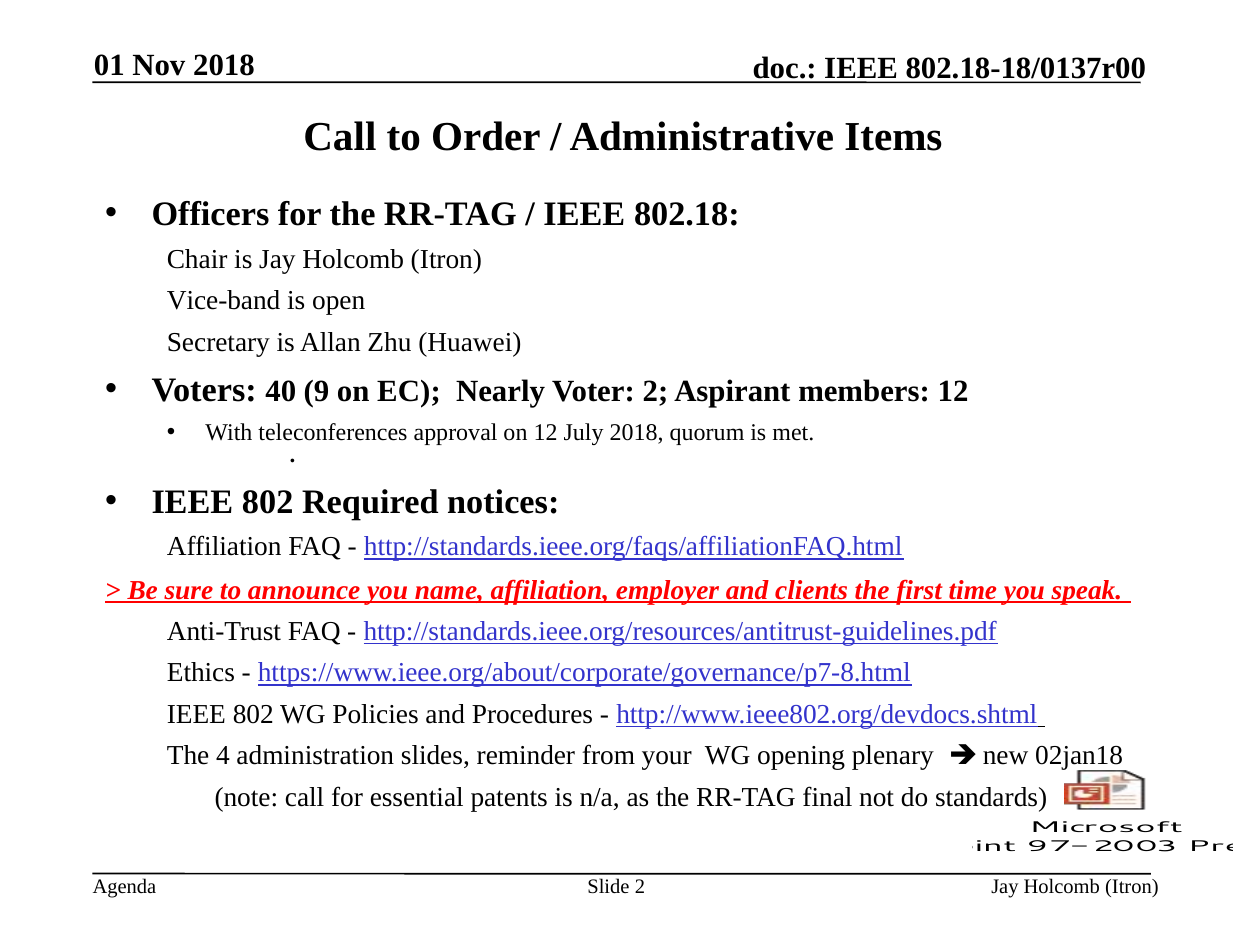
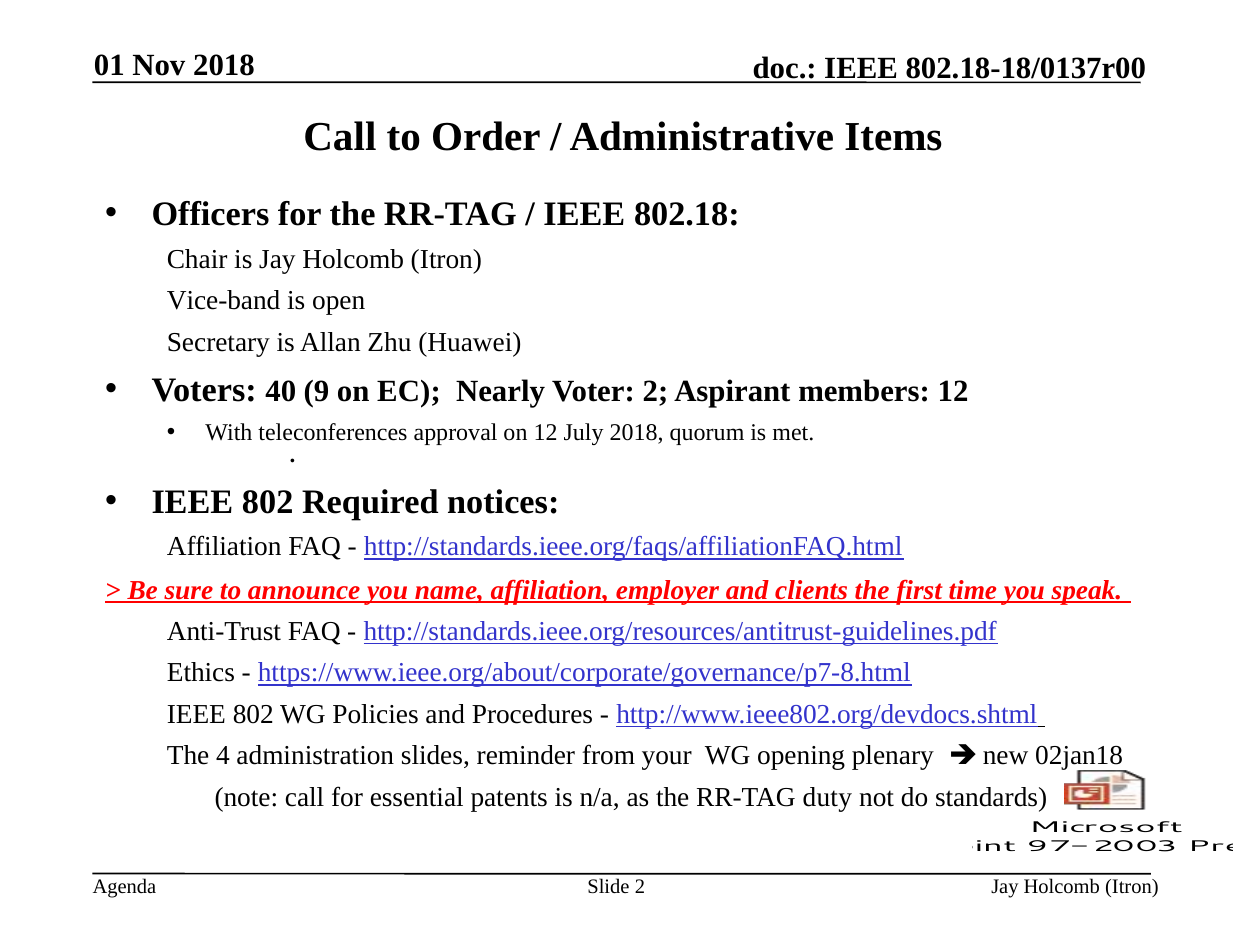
final: final -> duty (827, 797)
